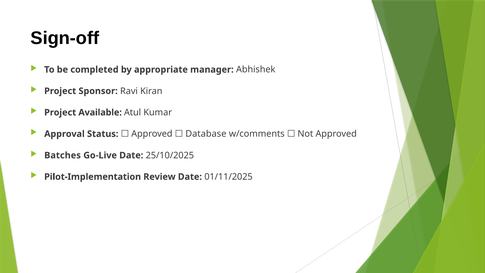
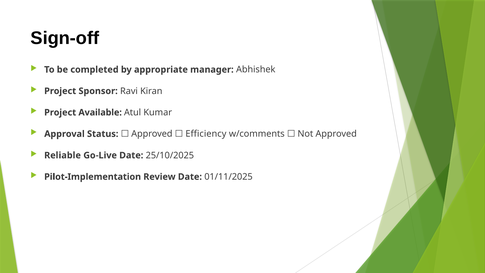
Database: Database -> Efficiency (206, 134)
Batches: Batches -> Reliable (63, 155)
